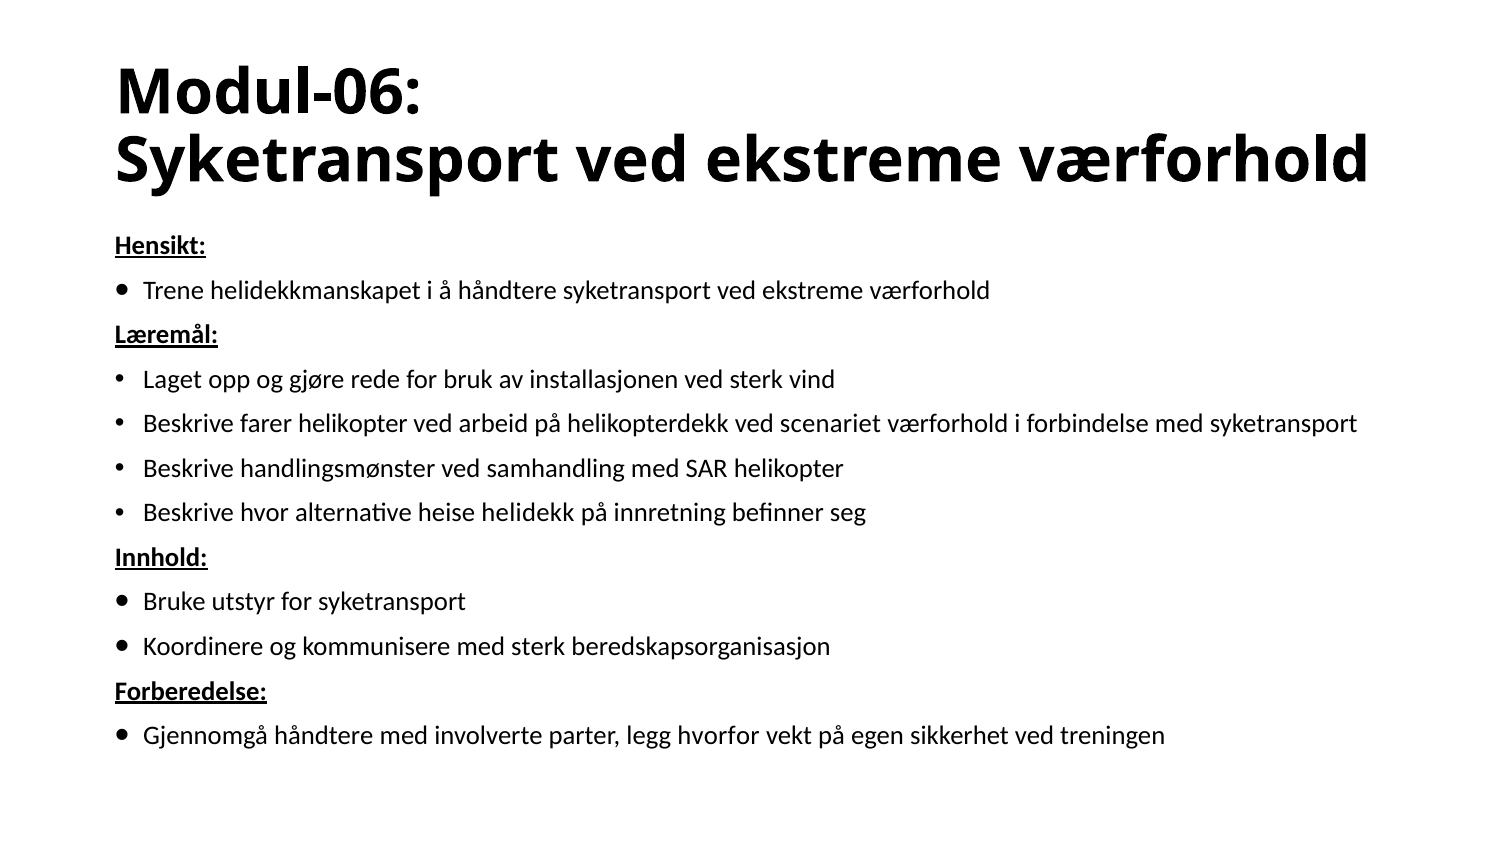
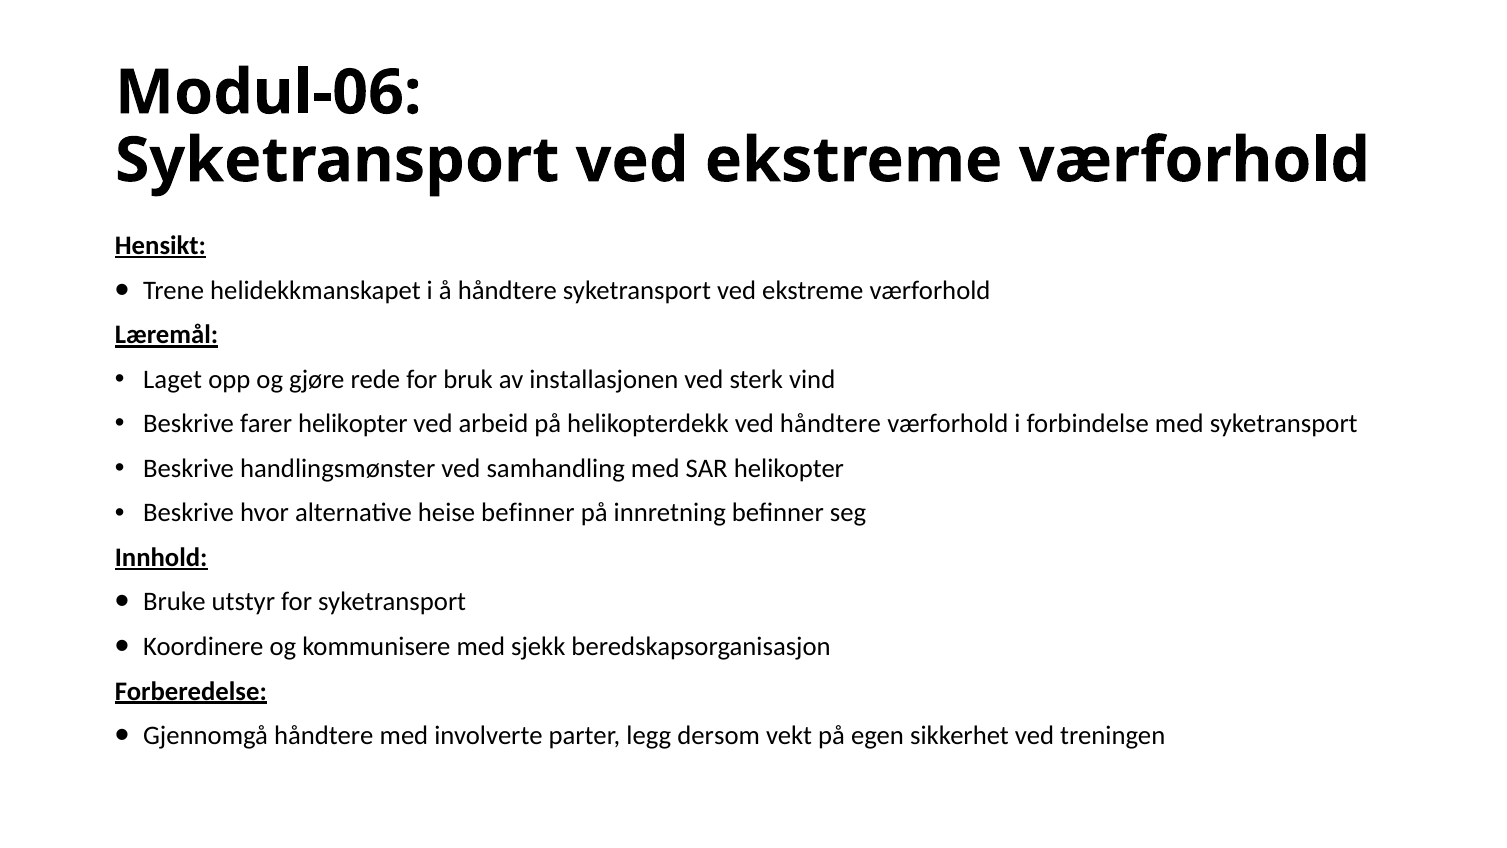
ved scenariet: scenariet -> håndtere (830, 424)
heise helidekk: helidekk -> befinner (528, 513)
med sterk: sterk -> sjekk (538, 646)
hvorfor: hvorfor -> dersom (719, 736)
